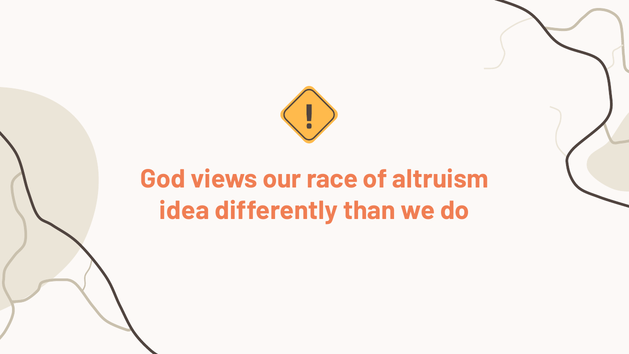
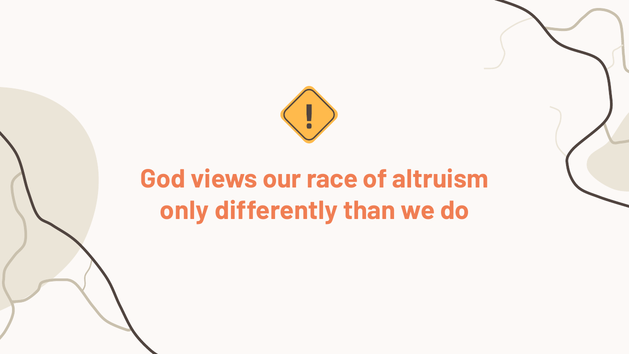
idea: idea -> only (184, 210)
